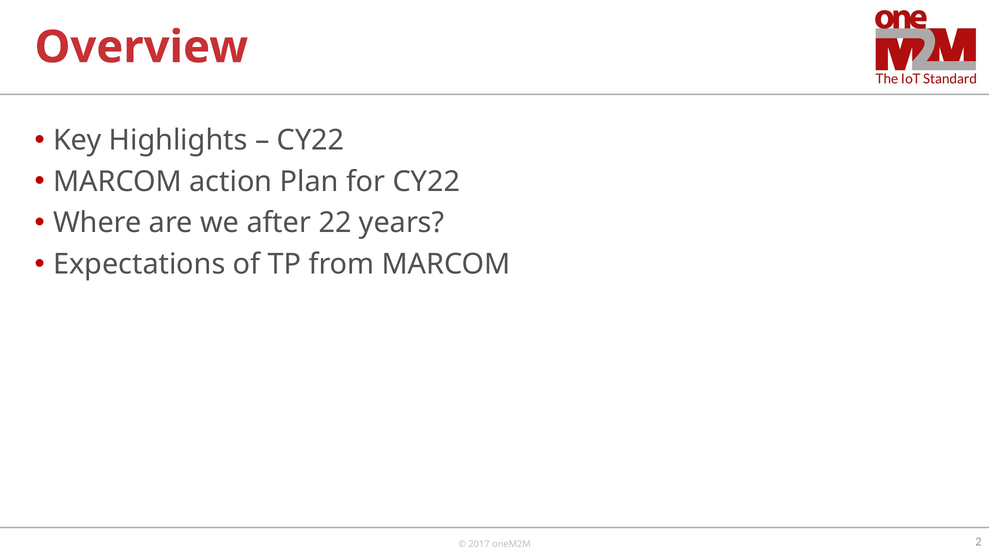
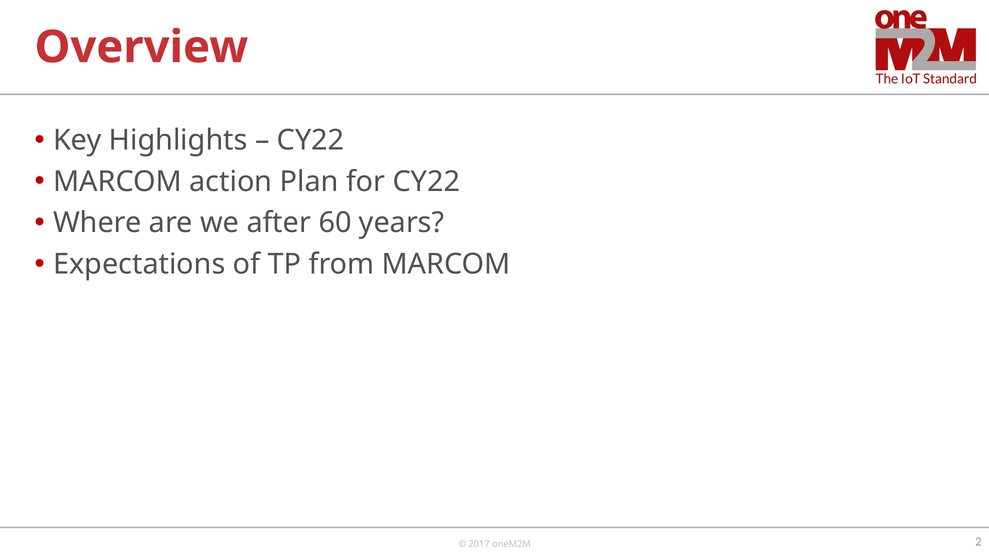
22: 22 -> 60 (335, 223)
